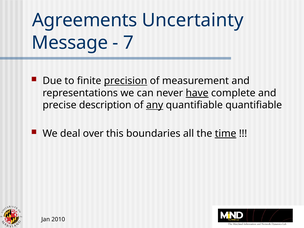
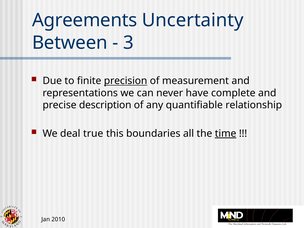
Message: Message -> Between (70, 43)
7: 7 -> 3 (129, 43)
have underline: present -> none (197, 93)
any underline: present -> none (155, 105)
quantifiable quantifiable: quantifiable -> relationship (254, 105)
over: over -> true (93, 134)
